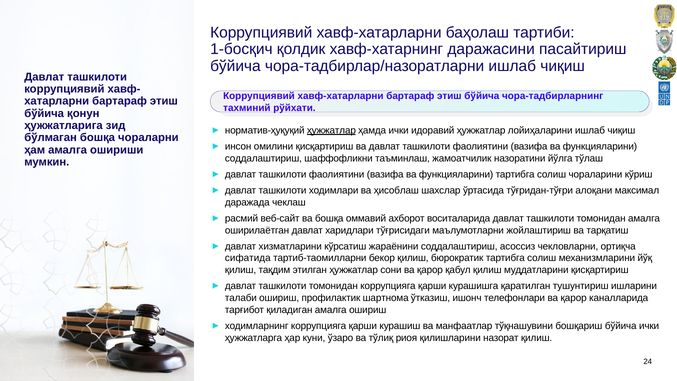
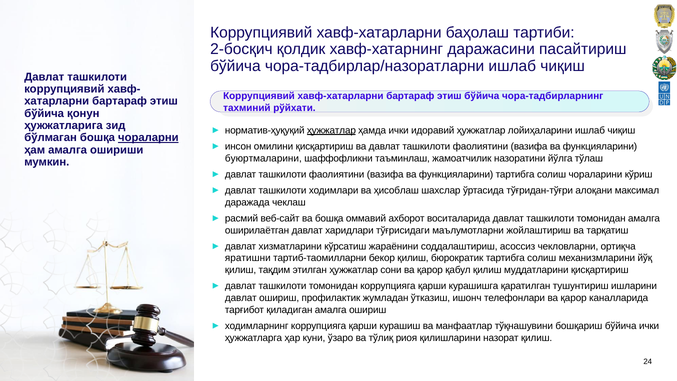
1-босқич: 1-босқич -> 2-босқич (241, 49)
чораларни underline: none -> present (148, 138)
соддалаштириш: соддалаштириш -> буюртмаларини (263, 158)
сифатида: сифатида -> яратишни (248, 258)
талаби: талаби -> давлат (241, 298)
шартнома: шартнома -> жумладан (386, 298)
